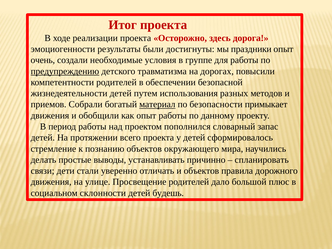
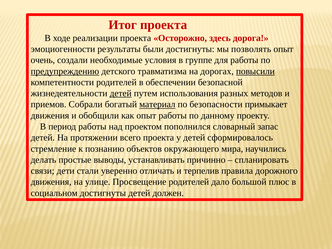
праздники: праздники -> позволять (251, 49)
повысили underline: none -> present (255, 71)
детей underline: none -> present (121, 93)
и объектов: объектов -> терпелив (201, 171)
социальном склонности: склонности -> достигнуты (103, 193)
будешь: будешь -> должен (168, 193)
